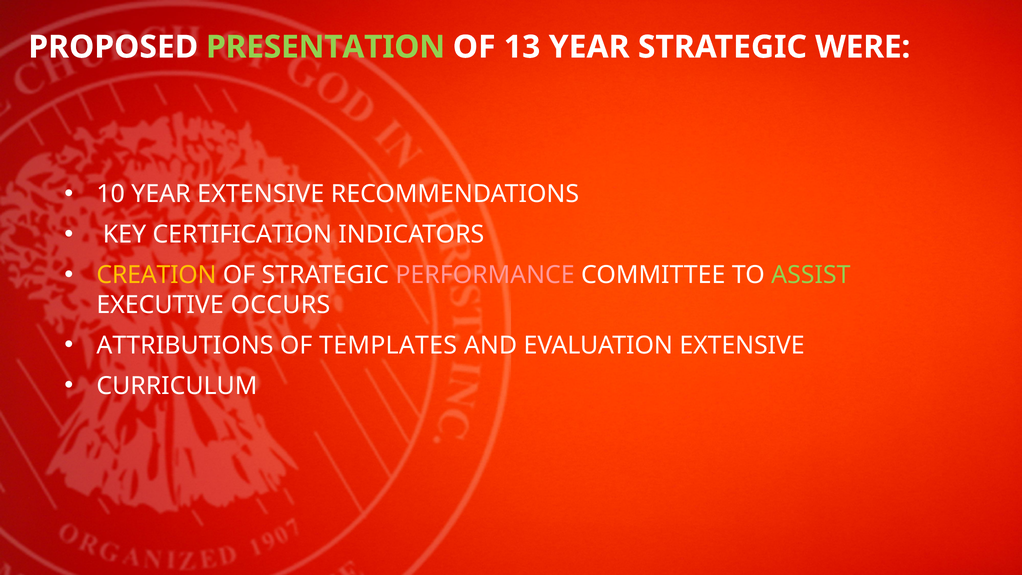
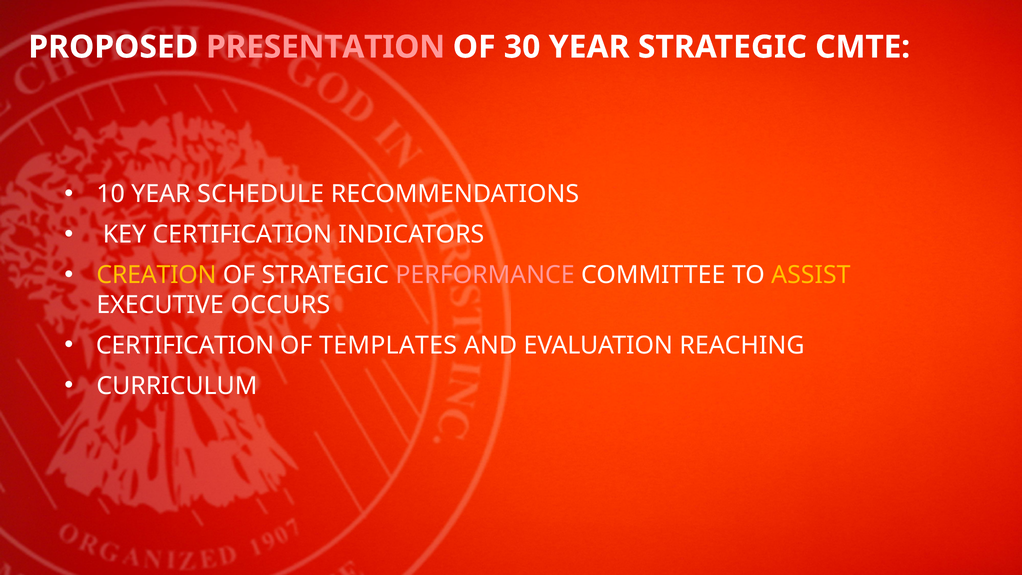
PRESENTATION colour: light green -> pink (326, 47)
13: 13 -> 30 (522, 47)
WERE: WERE -> CMTE (863, 47)
YEAR EXTENSIVE: EXTENSIVE -> SCHEDULE (261, 194)
ASSIST colour: light green -> yellow (811, 275)
ATTRIBUTIONS: ATTRIBUTIONS -> CERTIFICATION (185, 345)
EVALUATION EXTENSIVE: EXTENSIVE -> REACHING (742, 345)
